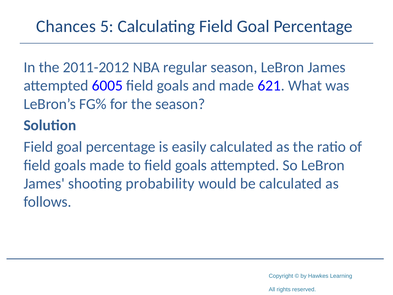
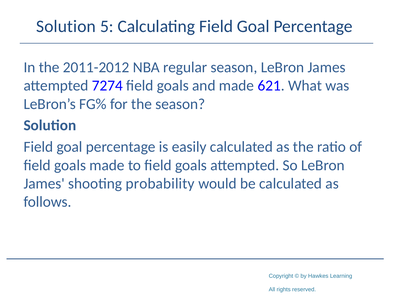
Chances: Chances -> Solution (66, 26)
6005: 6005 -> 7274 (107, 86)
